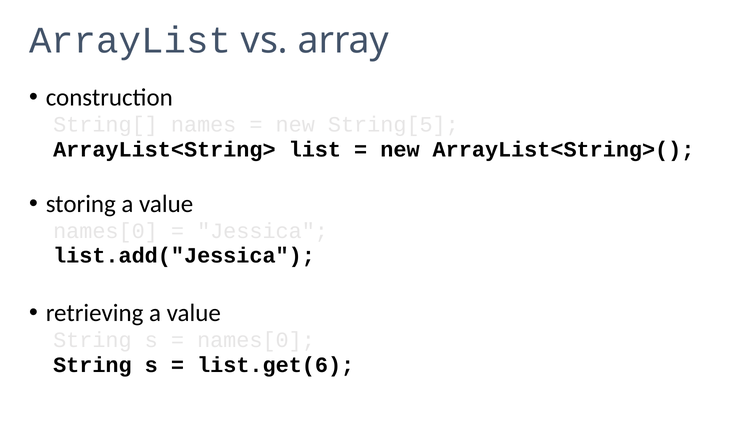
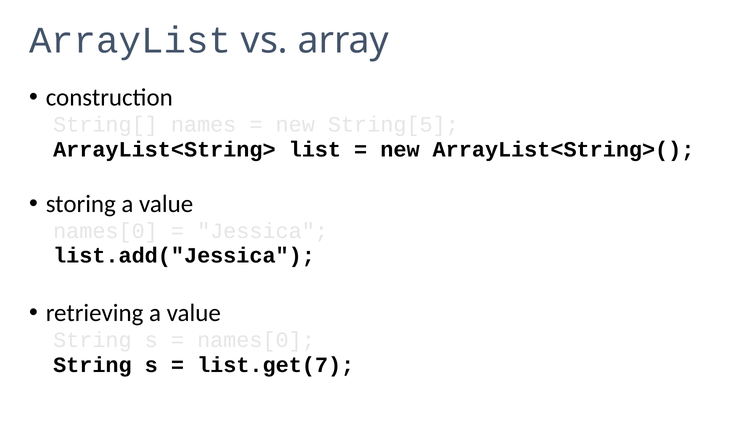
list.get(6: list.get(6 -> list.get(7 (276, 365)
